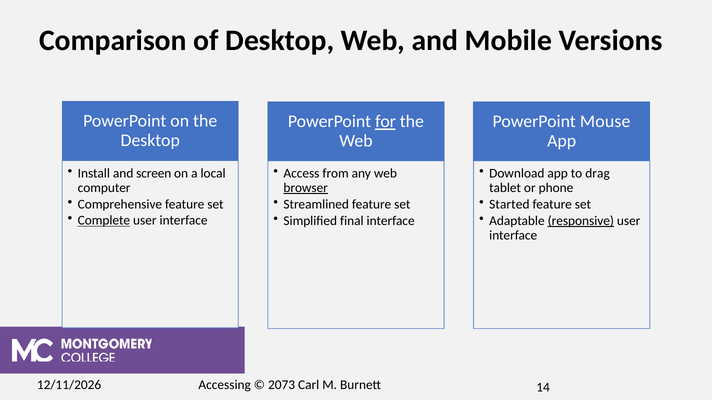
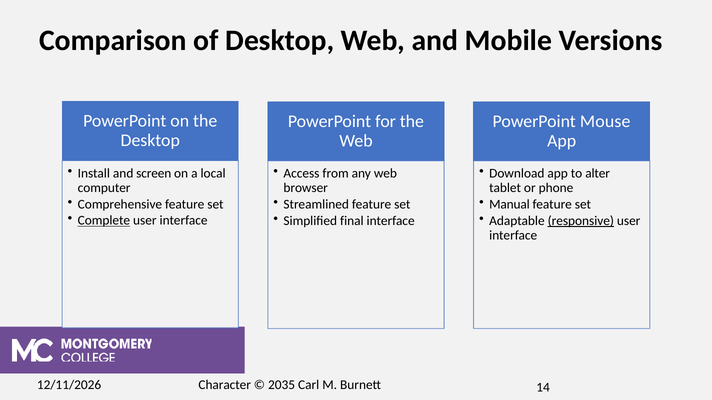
for underline: present -> none (386, 122)
drag: drag -> alter (598, 174)
browser underline: present -> none (306, 188)
Started: Started -> Manual (509, 205)
Accessing: Accessing -> Character (225, 385)
2073: 2073 -> 2035 (282, 385)
